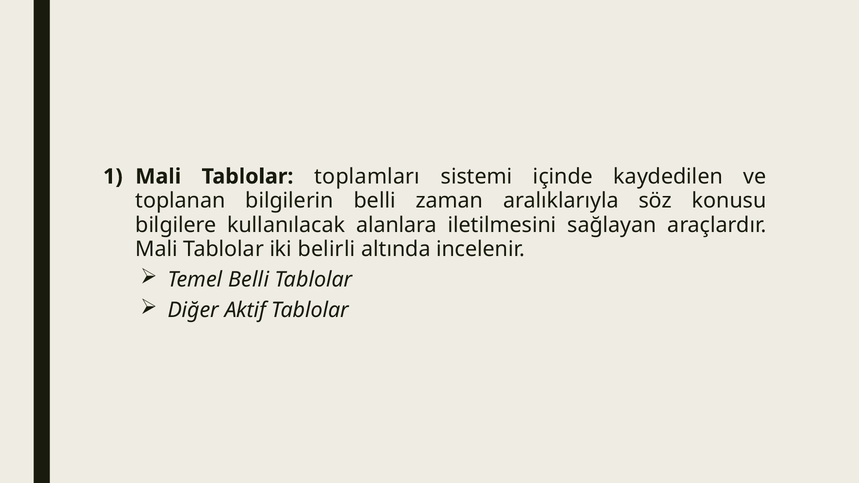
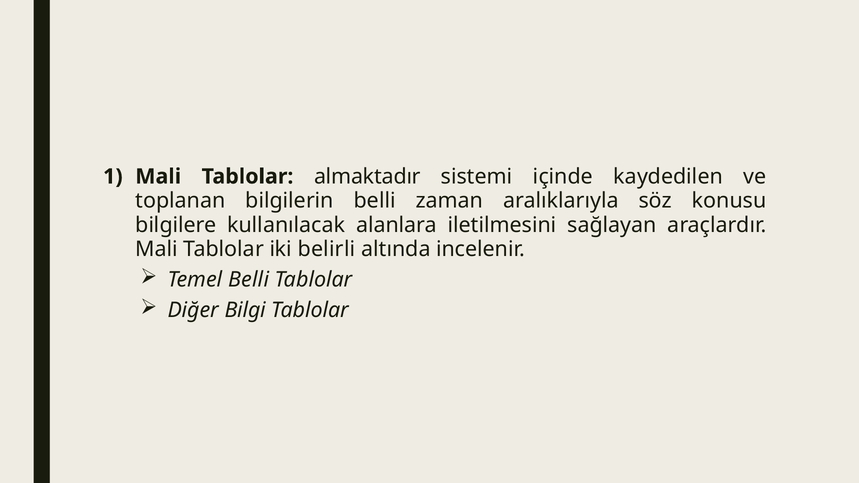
toplamları: toplamları -> almaktadır (367, 177)
Aktif: Aktif -> Bilgi (245, 310)
